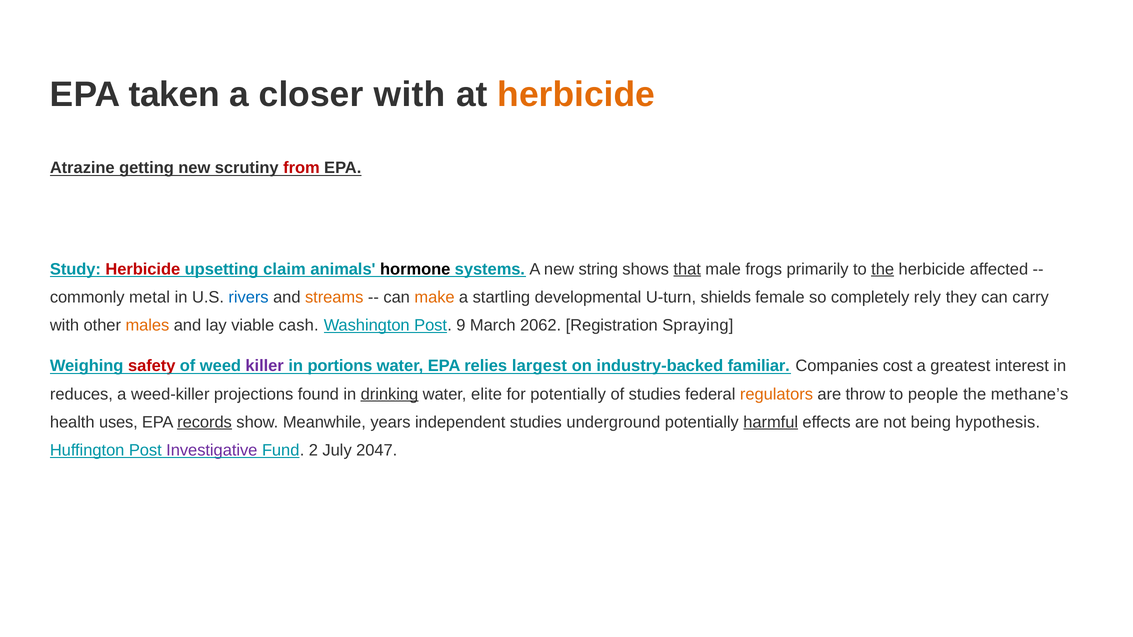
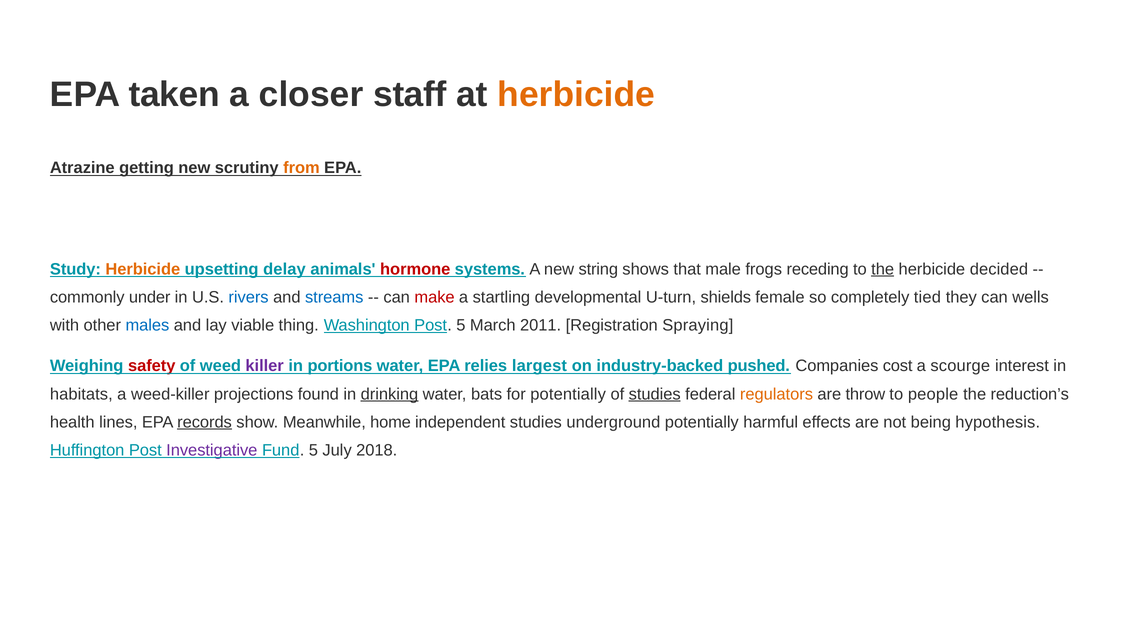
closer with: with -> staff (410, 94)
from colour: red -> orange (301, 168)
Herbicide colour: red -> orange (143, 269)
claim: claim -> delay (284, 269)
hormone colour: black -> red (415, 269)
that underline: present -> none (687, 269)
primarily: primarily -> receding (818, 269)
affected: affected -> decided (999, 269)
metal: metal -> under (150, 297)
streams colour: orange -> blue (334, 297)
make colour: orange -> red (435, 297)
rely: rely -> tied (927, 297)
carry: carry -> wells (1031, 297)
males colour: orange -> blue (147, 325)
cash: cash -> thing (299, 325)
Post 9: 9 -> 5 (461, 325)
2062: 2062 -> 2011 (541, 325)
familiar: familiar -> pushed (759, 366)
greatest: greatest -> scourge (960, 366)
reduces: reduces -> habitats (81, 394)
elite: elite -> bats (487, 394)
studies underline: none -> present (655, 394)
methane’s: methane’s -> reduction’s (1030, 394)
uses: uses -> lines (118, 422)
years: years -> home (391, 422)
harmful underline: present -> none (771, 422)
Fund 2: 2 -> 5 (313, 450)
2047: 2047 -> 2018 (377, 450)
